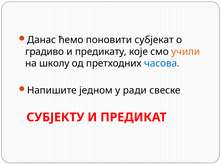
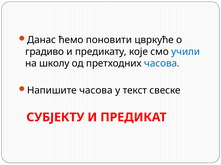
субјекат: субјекат -> цвркуће (154, 40)
учили colour: orange -> blue (186, 52)
Напишите једном: једном -> часова (96, 91)
ради: ради -> текст (135, 91)
